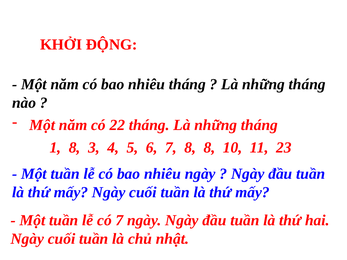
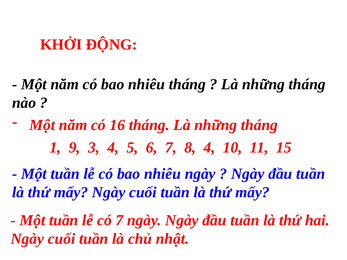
22: 22 -> 16 (117, 125)
1 8: 8 -> 9 (75, 148)
8 8: 8 -> 4 (209, 148)
23: 23 -> 15 (284, 148)
